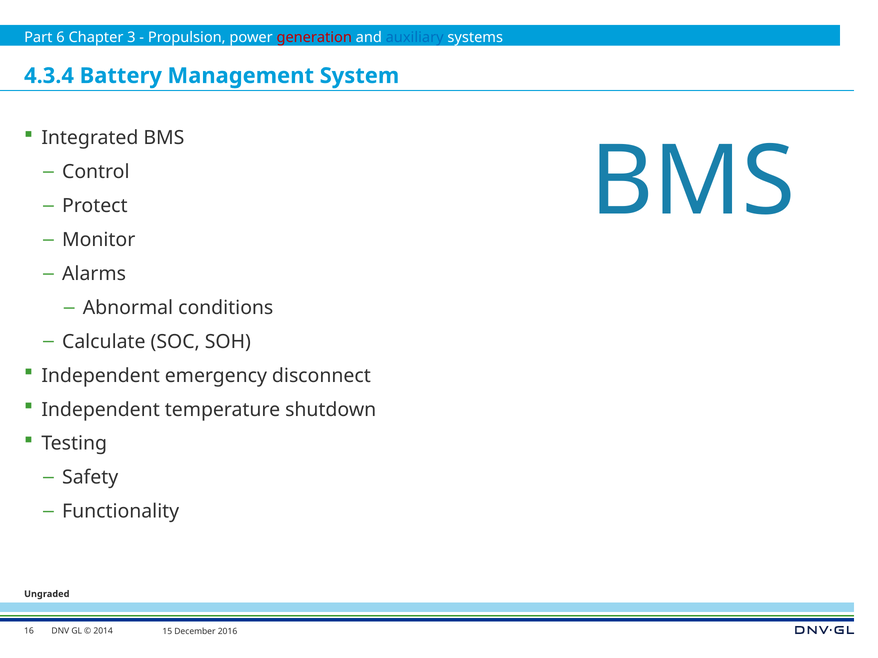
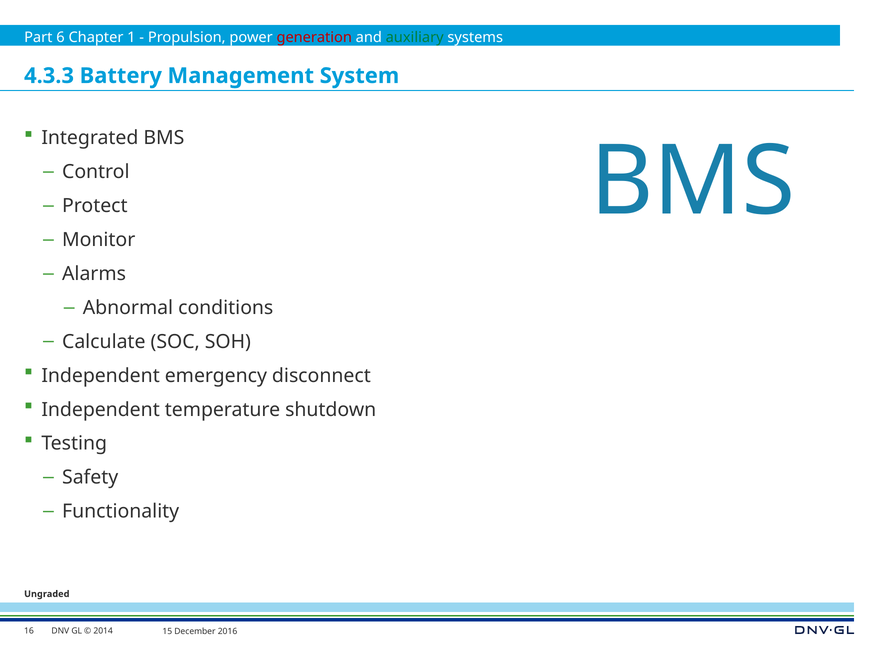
3: 3 -> 1 (131, 38)
auxiliary colour: blue -> green (415, 38)
4.3.4: 4.3.4 -> 4.3.3 (49, 76)
